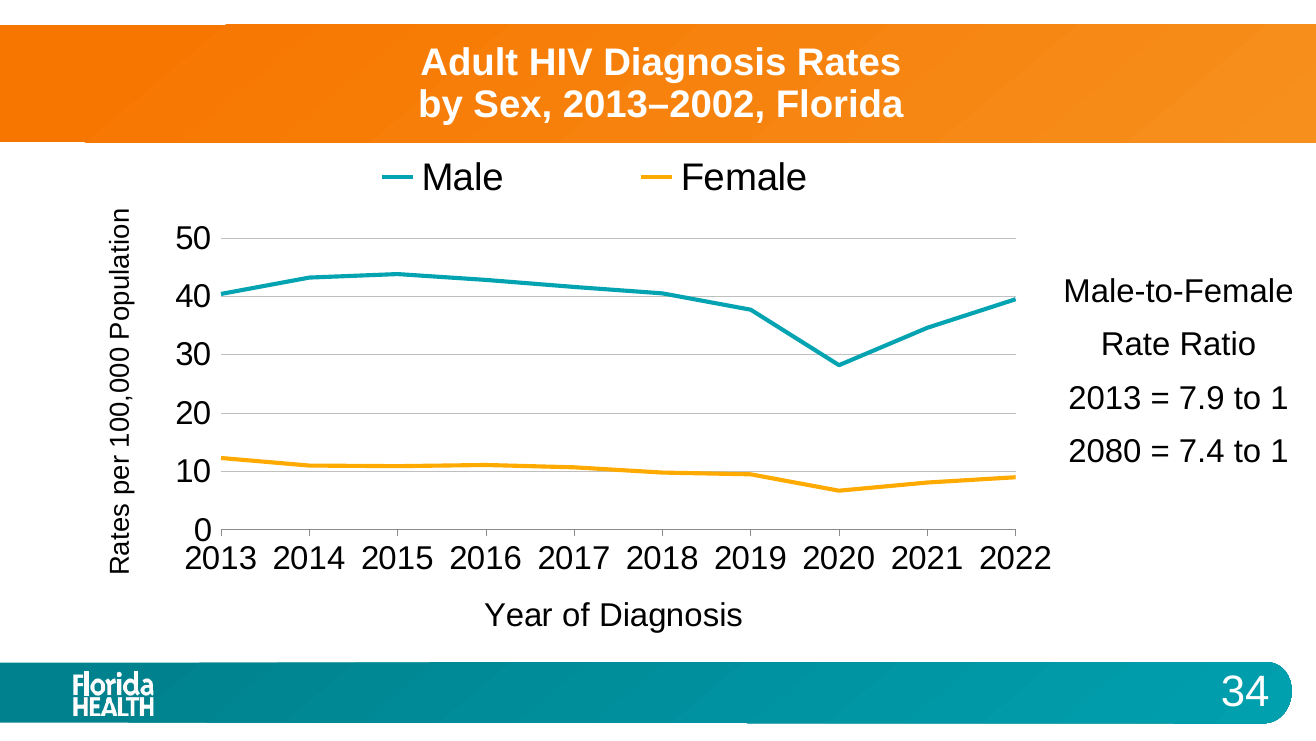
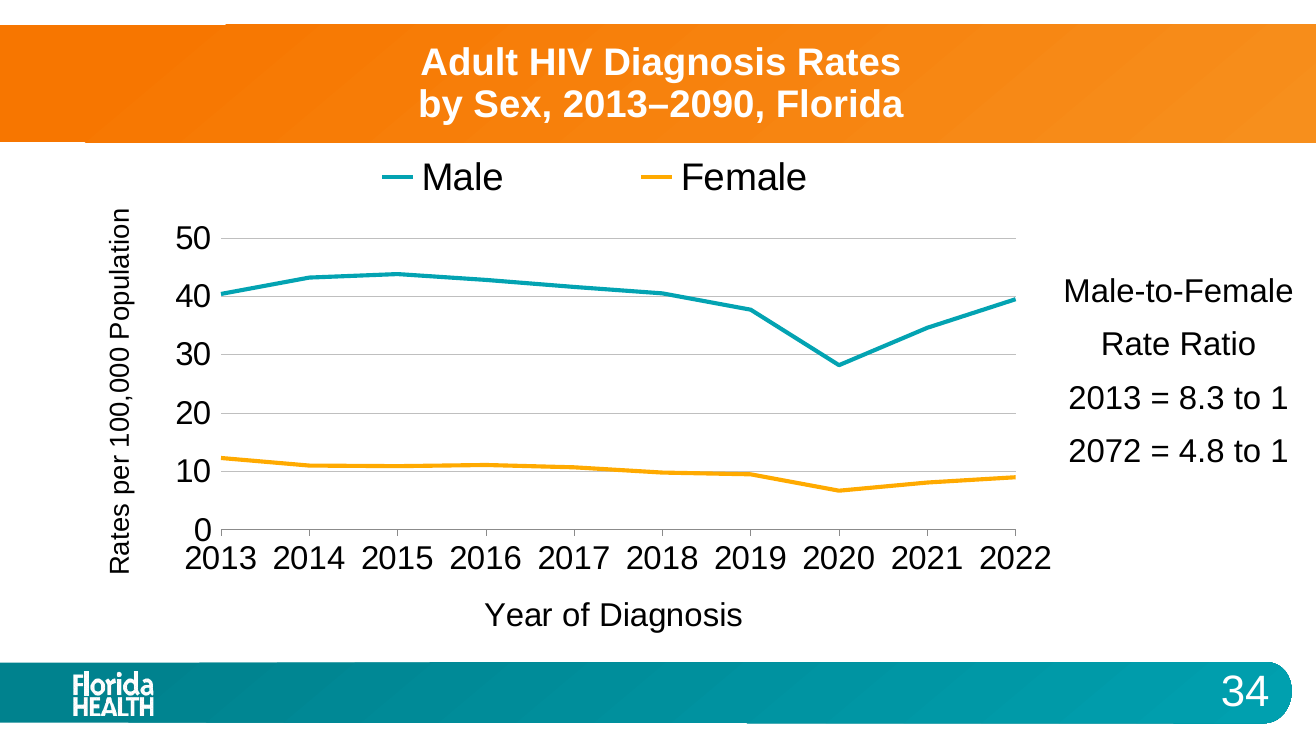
2013–2002: 2013–2002 -> 2013–2090 (664, 104)
7.9: 7.9 -> 8.3 (1202, 398)
2080: 2080 -> 2072 (1105, 451)
7.4: 7.4 -> 4.8 (1202, 451)
